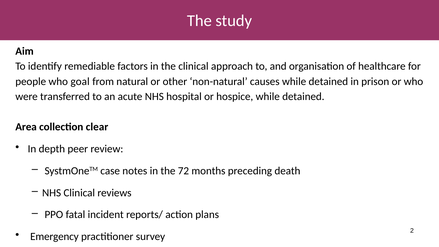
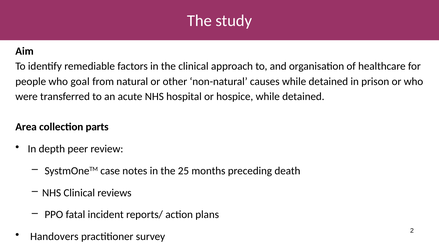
clear: clear -> parts (97, 127)
72: 72 -> 25 (183, 171)
Emergency: Emergency -> Handovers (54, 237)
